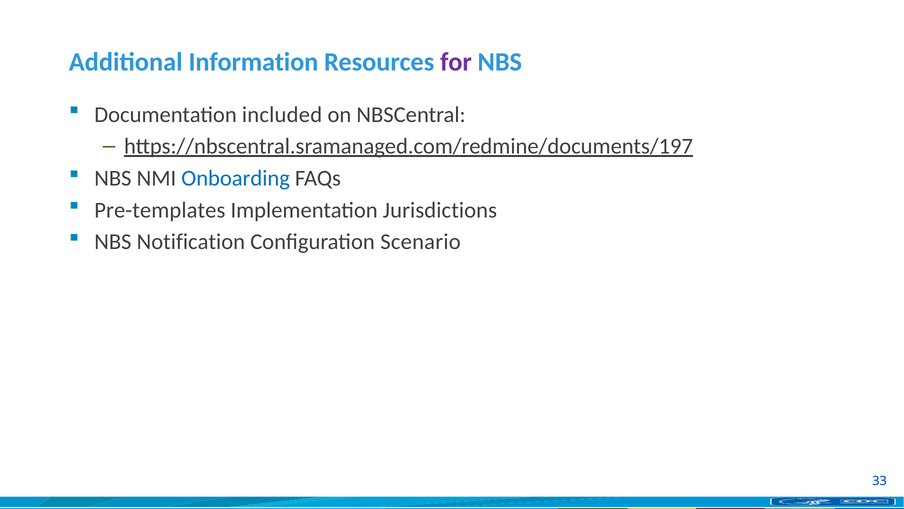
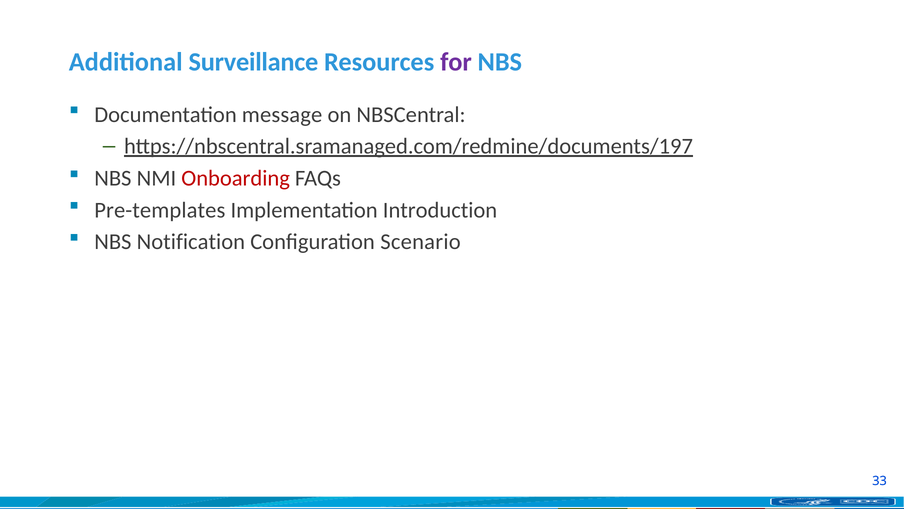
Information: Information -> Surveillance (253, 62)
included: included -> message (282, 115)
Onboarding colour: blue -> red (236, 178)
Jurisdictions: Jurisdictions -> Introduction (440, 210)
